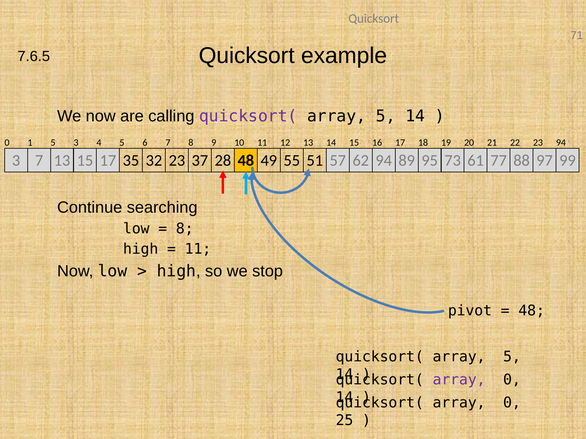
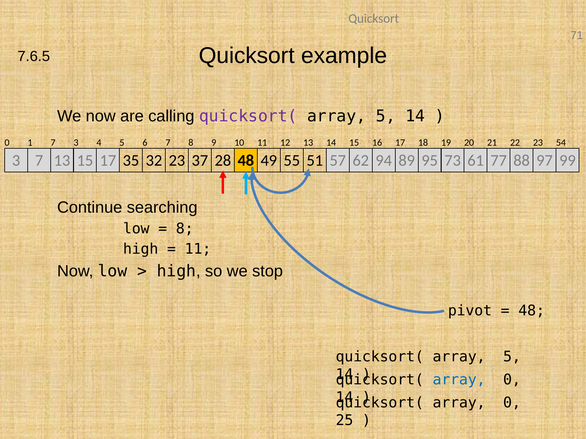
1 5: 5 -> 7 (53, 143)
23 94: 94 -> 54 (561, 143)
array colour: purple -> blue (459, 380)
